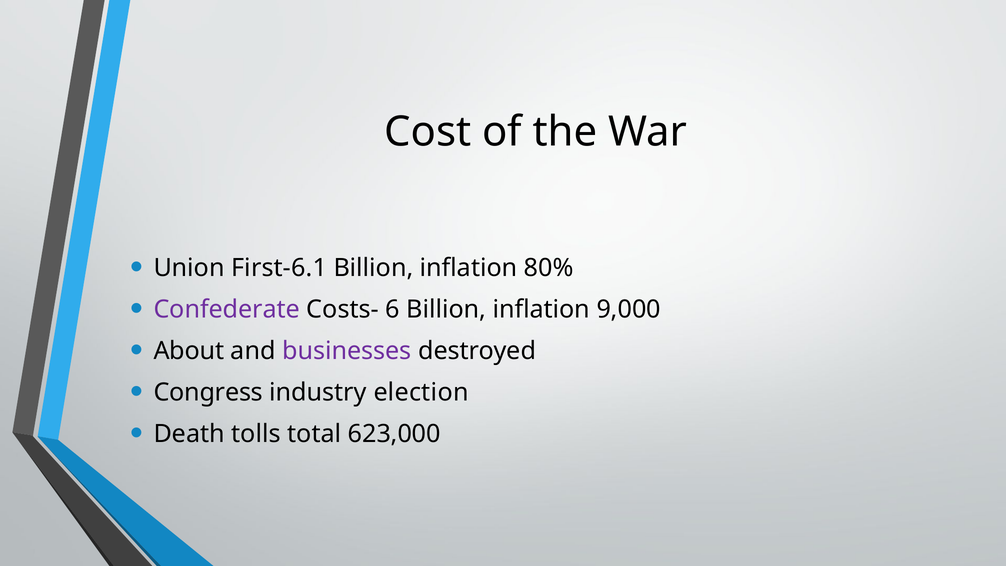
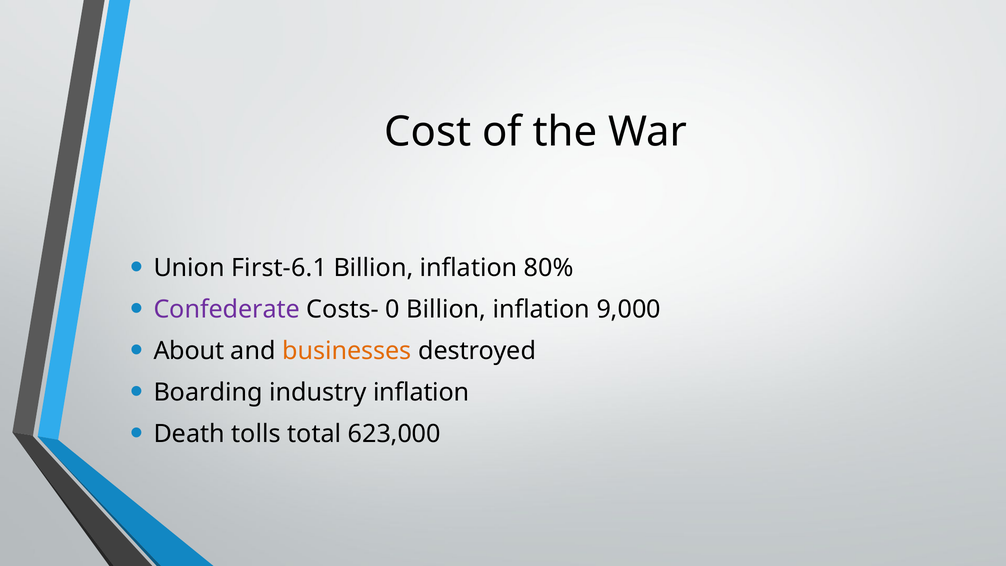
6: 6 -> 0 (393, 309)
businesses colour: purple -> orange (347, 351)
Congress: Congress -> Boarding (208, 392)
industry election: election -> inflation (421, 392)
